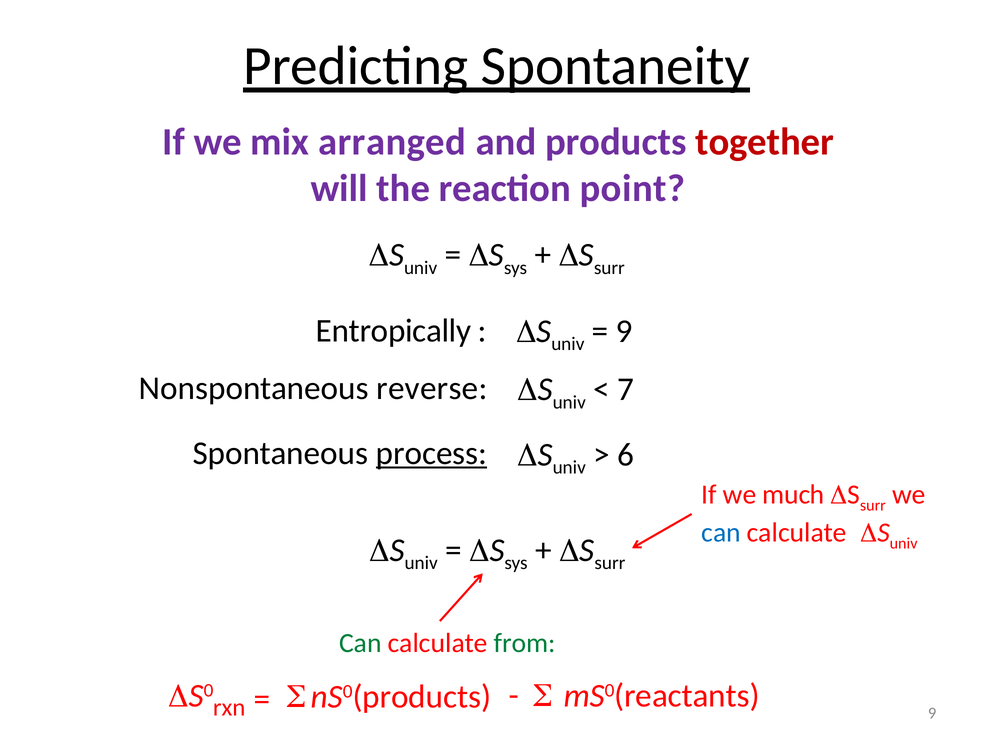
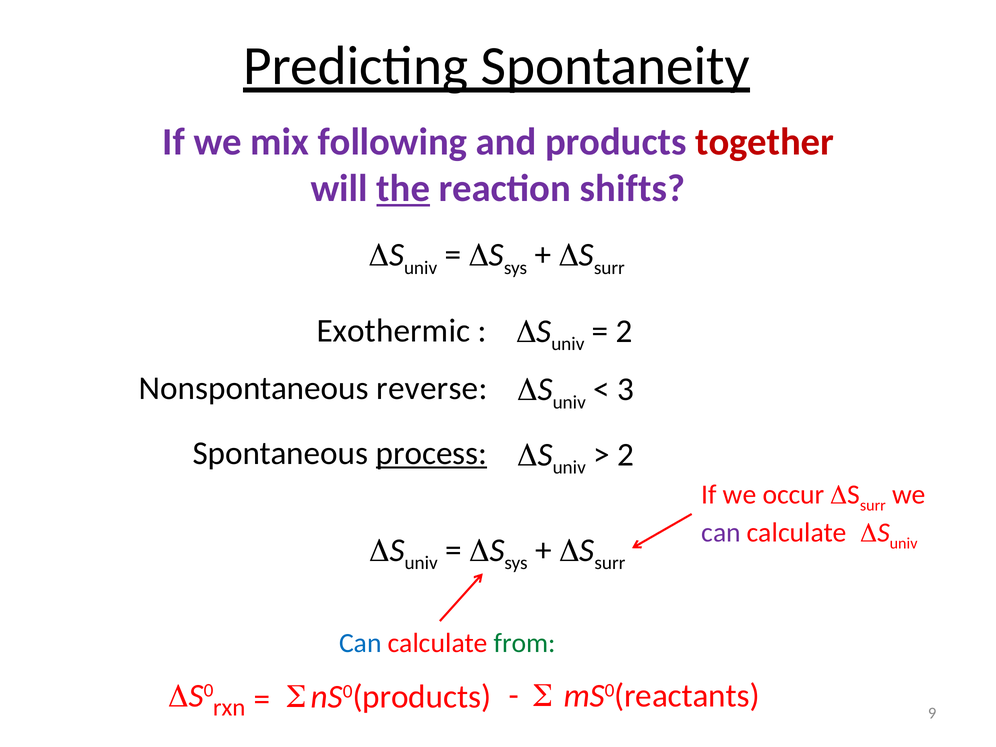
arranged: arranged -> following (392, 142)
the underline: none -> present (403, 188)
point: point -> shifts (633, 188)
Entropically: Entropically -> Exothermic (393, 331)
9: 9 -> 2 (624, 331)
7: 7 -> 3 (626, 389)
6: 6 -> 2 (626, 455)
much: much -> occur (793, 495)
can colour: blue -> purple (721, 533)
Can colour: green -> blue (360, 643)
